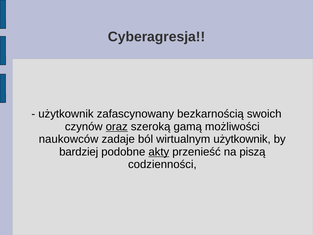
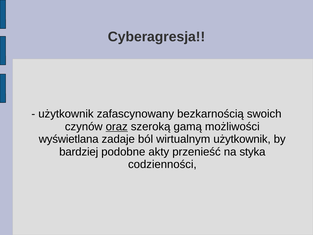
naukowców: naukowców -> wyświetlana (69, 139)
akty underline: present -> none (159, 152)
piszą: piszą -> styka (252, 152)
